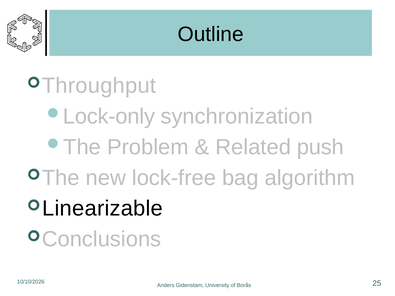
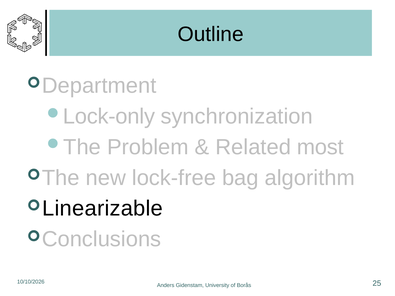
Throughput: Throughput -> Department (99, 86)
push: push -> most (320, 147)
